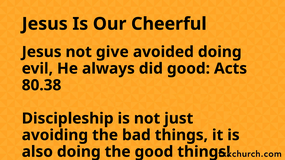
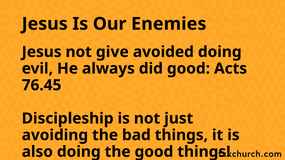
Cheerful: Cheerful -> Enemies (169, 24)
80.38: 80.38 -> 76.45 (42, 85)
